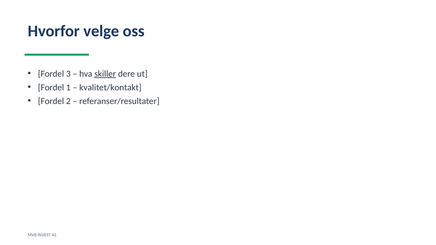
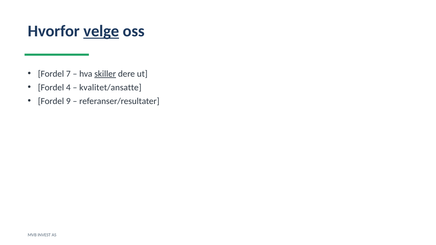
velge underline: none -> present (101, 31)
3: 3 -> 7 (68, 74)
1: 1 -> 4 (68, 87)
kvalitet/kontakt: kvalitet/kontakt -> kvalitet/ansatte (110, 87)
2: 2 -> 9 (68, 101)
